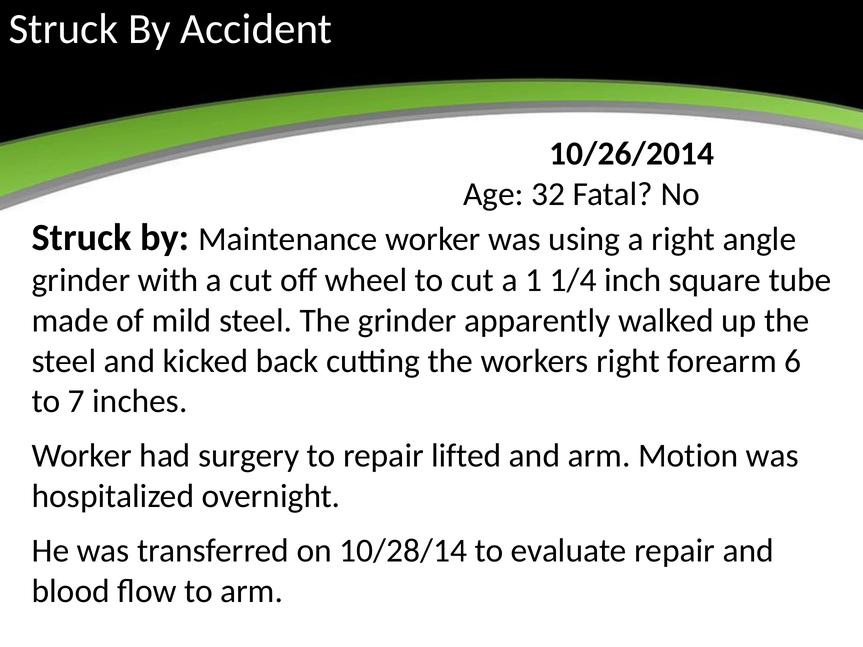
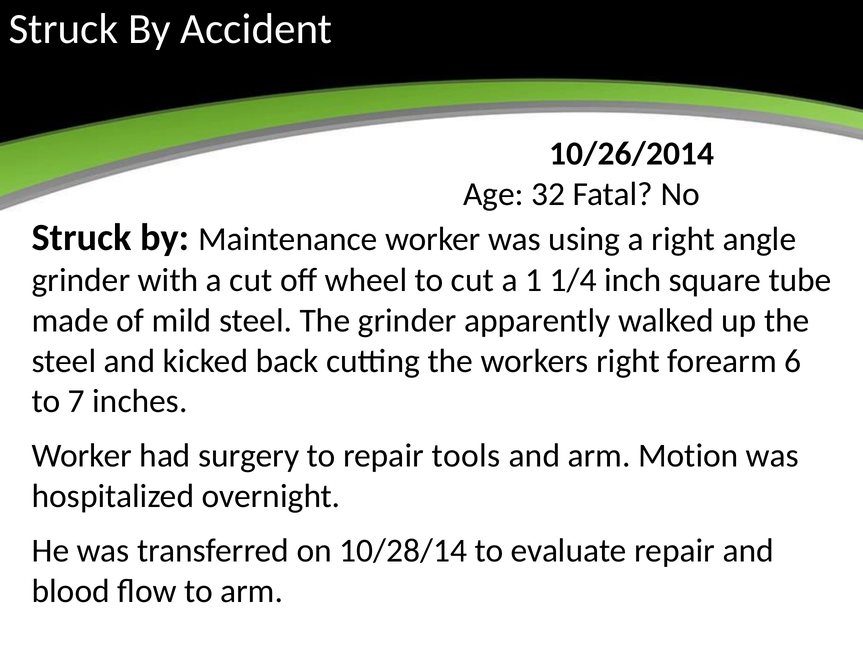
lifted: lifted -> tools (466, 456)
